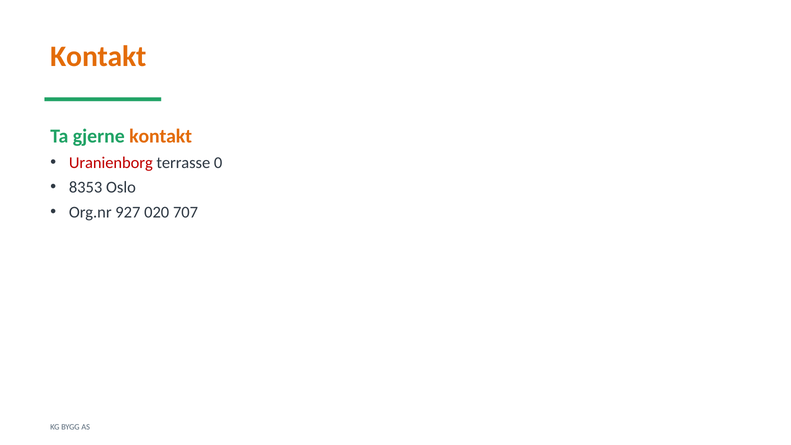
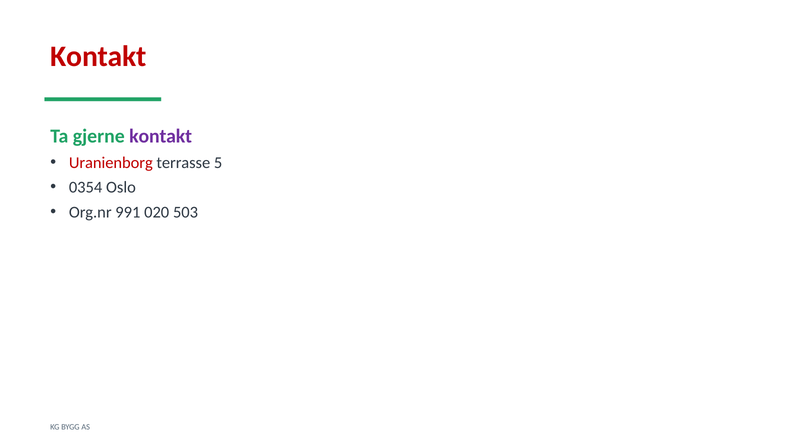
Kontakt colour: orange -> red (99, 56)
kontakt colour: orange -> purple (161, 136)
0: 0 -> 5 (218, 163)
8353: 8353 -> 0354 (86, 187)
927: 927 -> 991 (128, 212)
707: 707 -> 503 (186, 212)
